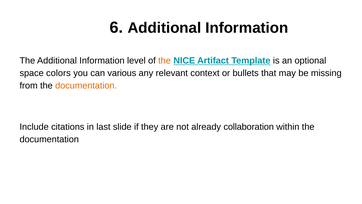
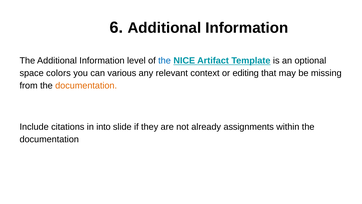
the colour: orange -> blue (165, 61)
bullets: bullets -> editing (246, 73)
last: last -> into (103, 127)
collaboration: collaboration -> assignments (249, 127)
